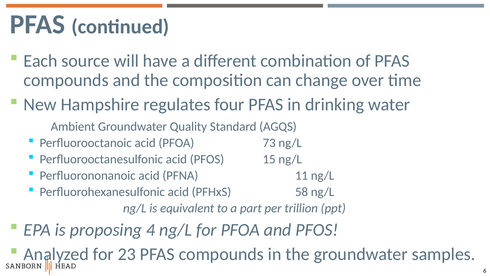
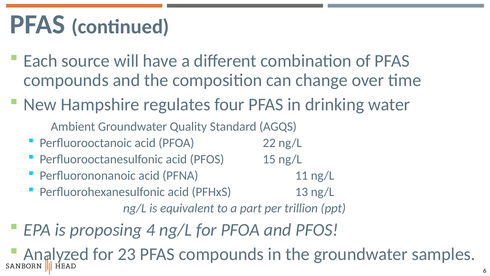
73: 73 -> 22 (269, 143)
58: 58 -> 13 (302, 192)
